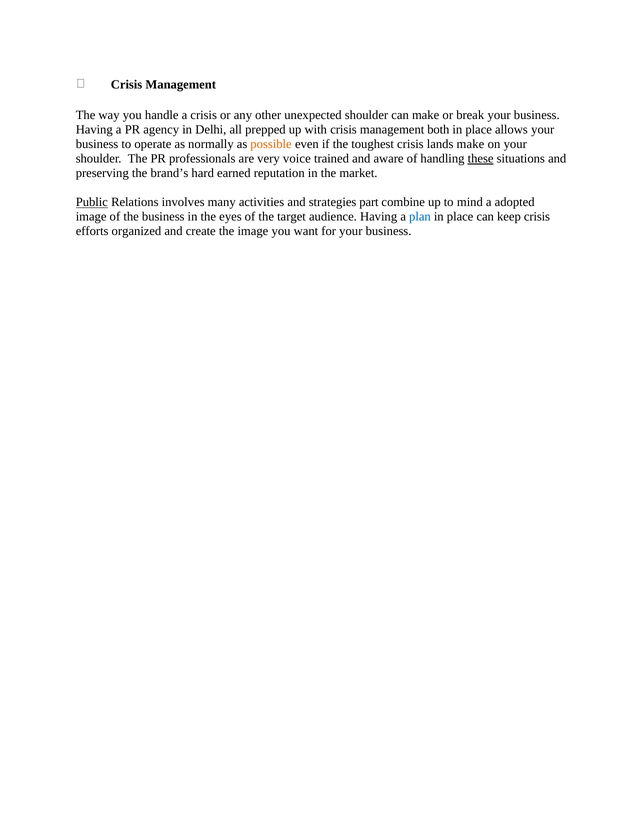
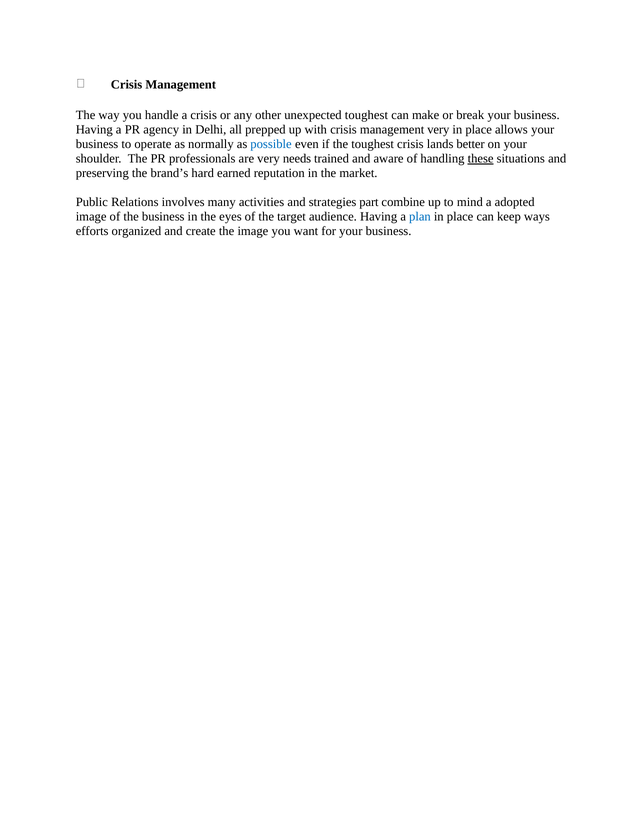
unexpected shoulder: shoulder -> toughest (366, 115)
management both: both -> very (438, 130)
possible colour: orange -> blue (271, 144)
lands make: make -> better (471, 144)
voice: voice -> needs (297, 159)
Public underline: present -> none (92, 202)
keep crisis: crisis -> ways (537, 217)
